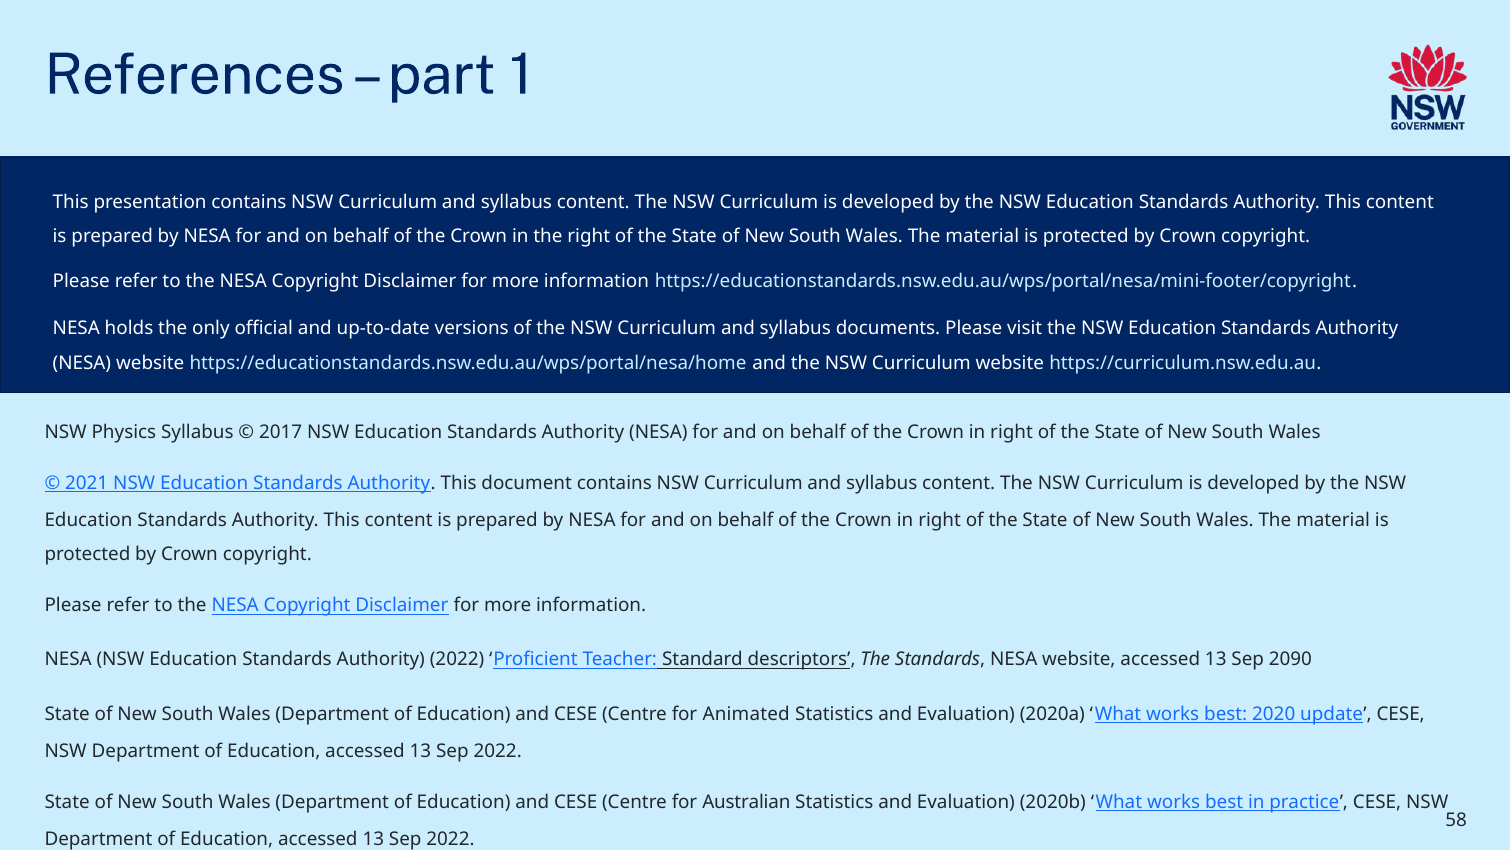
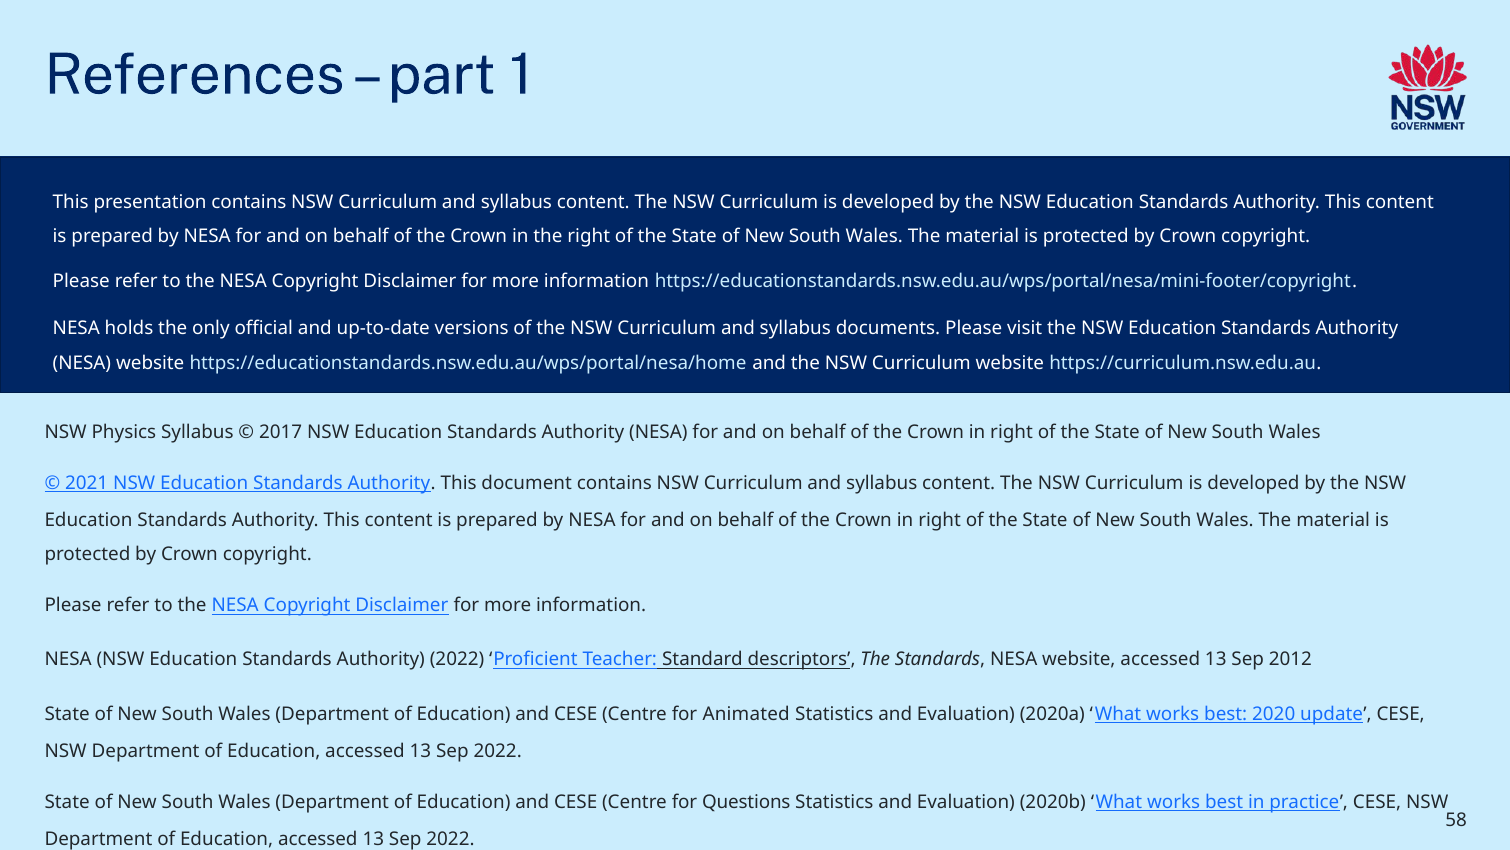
2090: 2090 -> 2012 (1290, 659)
Australian: Australian -> Questions (746, 802)
